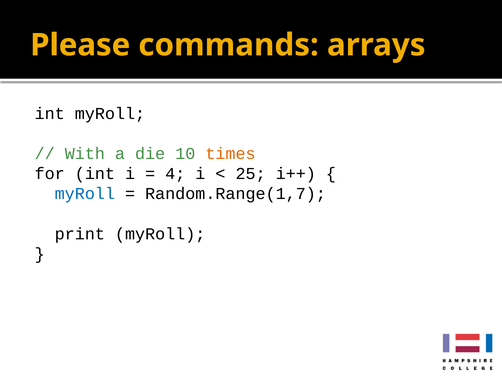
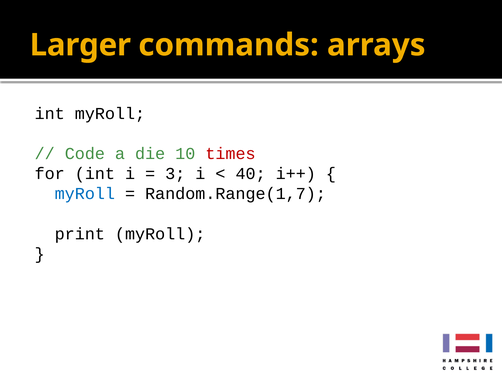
Please: Please -> Larger (80, 45)
With: With -> Code (85, 154)
times colour: orange -> red (230, 154)
4: 4 -> 3 (175, 174)
25: 25 -> 40 (251, 174)
